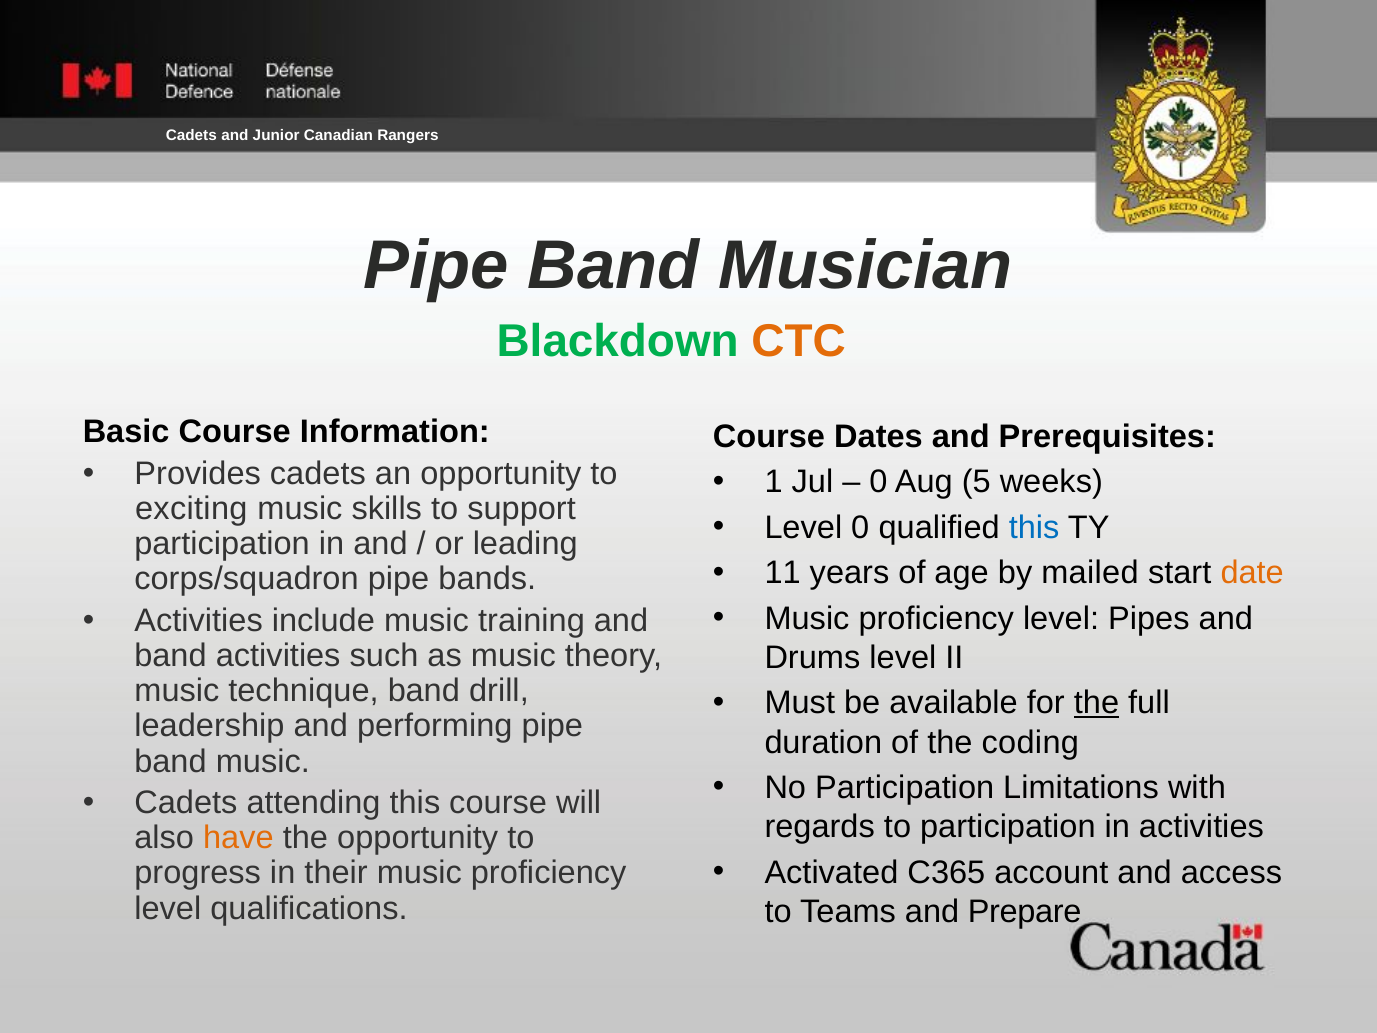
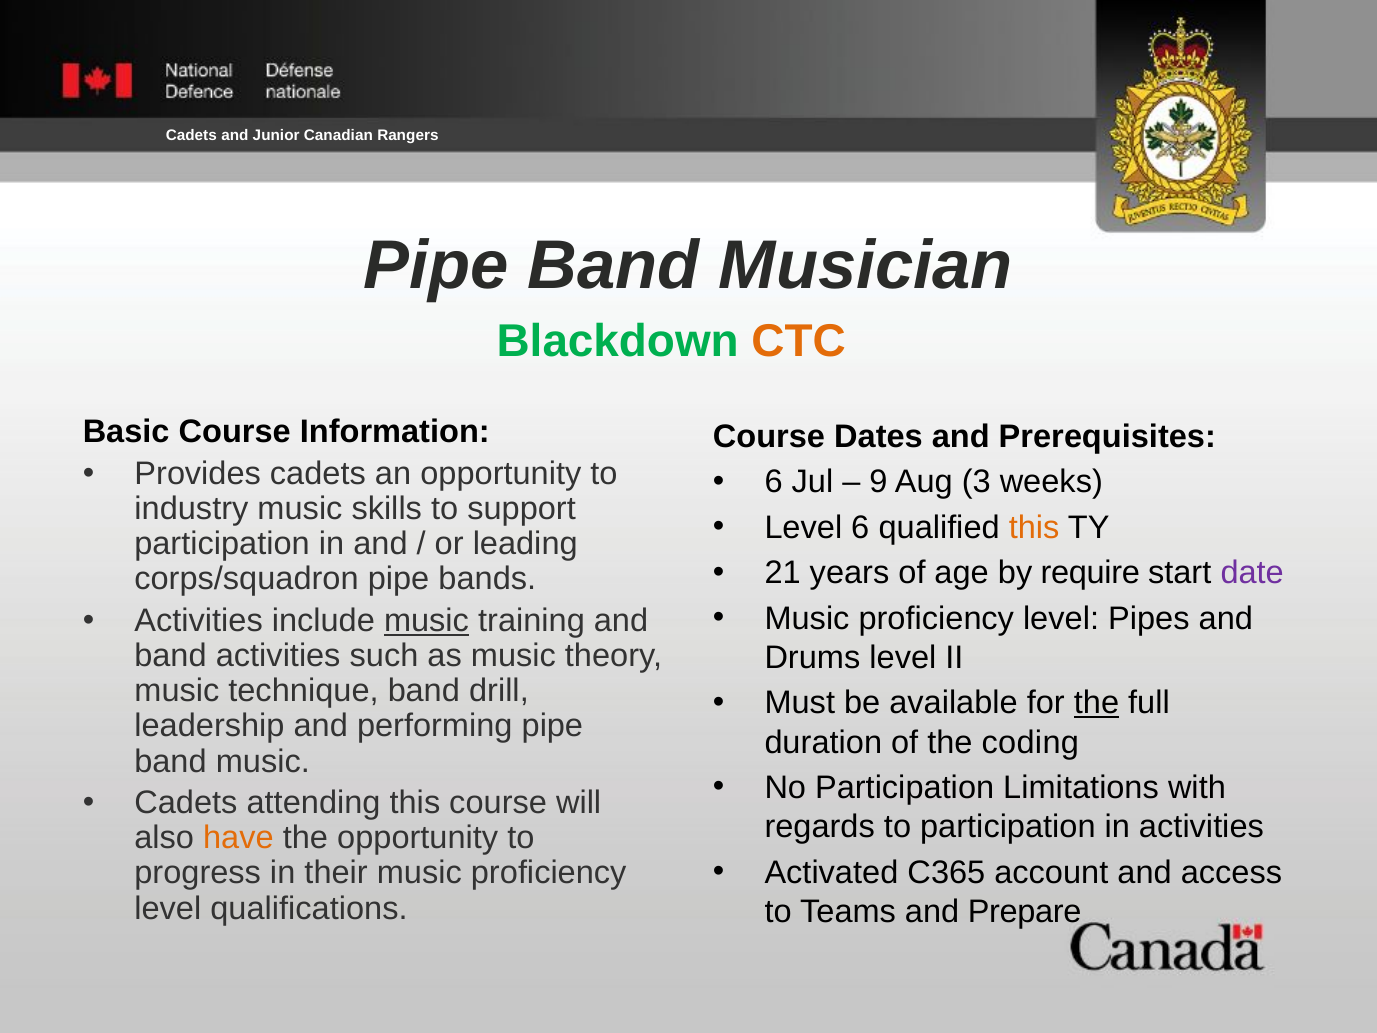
1: 1 -> 6 (774, 482)
0: 0 -> 9 (878, 482)
5: 5 -> 3 (976, 482)
exciting: exciting -> industry (191, 509)
Level 0: 0 -> 6 (860, 527)
this colour: blue -> orange (1034, 527)
11: 11 -> 21 (783, 573)
mailed: mailed -> require (1090, 573)
date colour: orange -> purple (1252, 573)
music underline: none -> present (427, 621)
